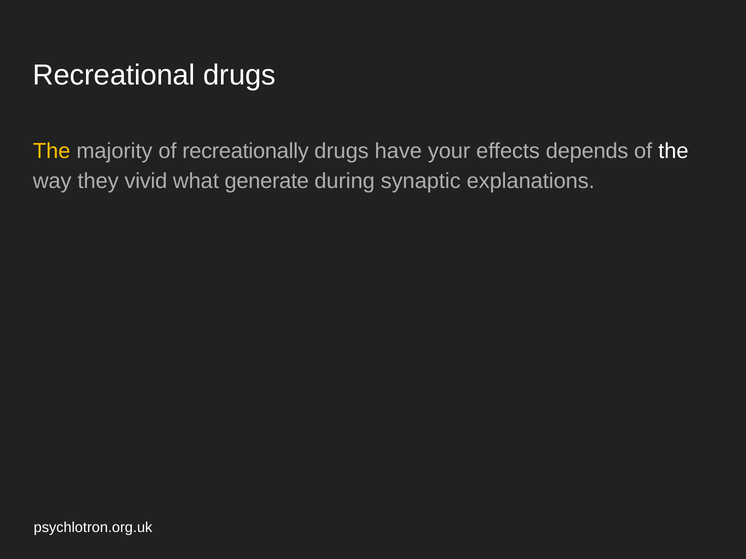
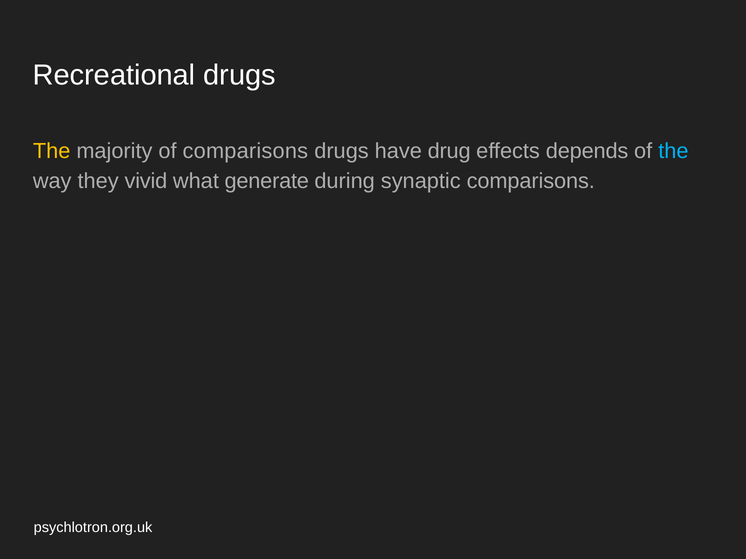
of recreationally: recreationally -> comparisons (245, 151)
your: your -> drug (449, 151)
the colour: white -> light blue (673, 151)
synaptic explanations: explanations -> comparisons (531, 181)
